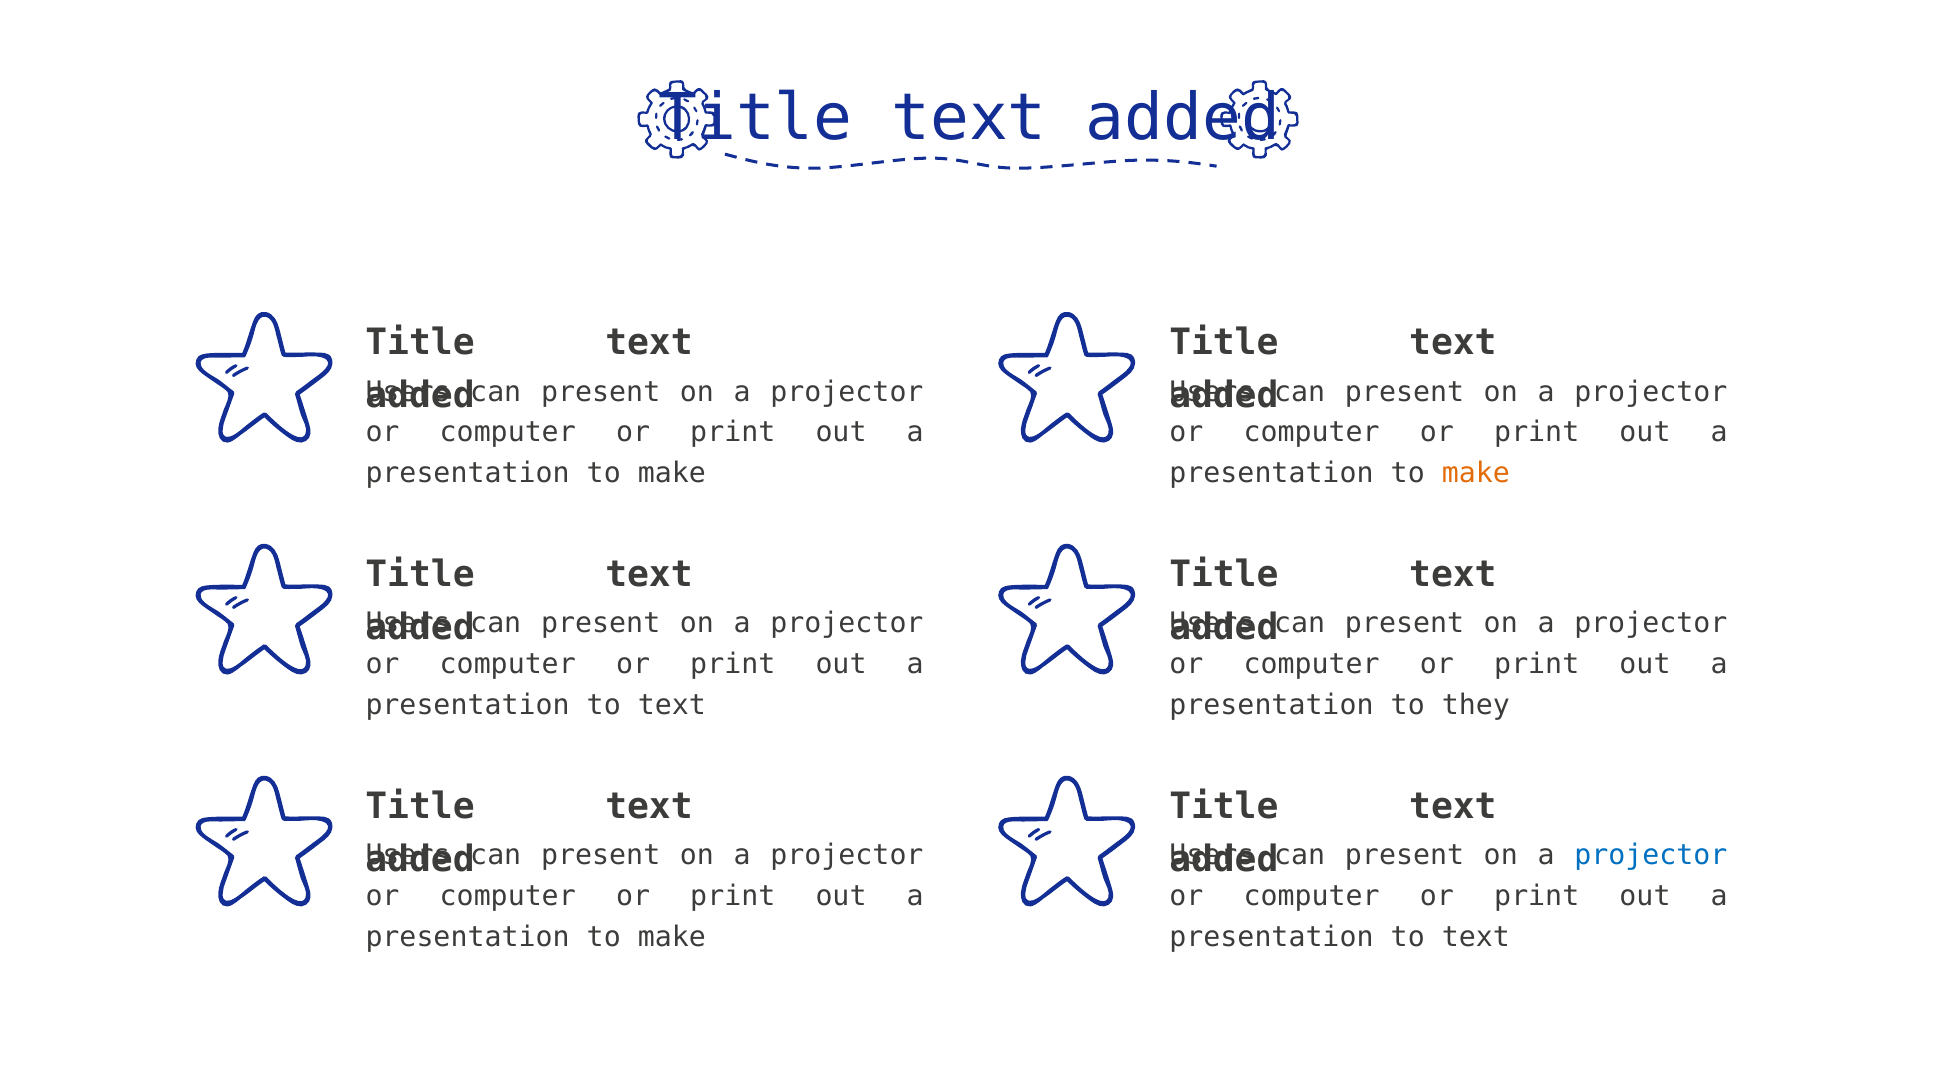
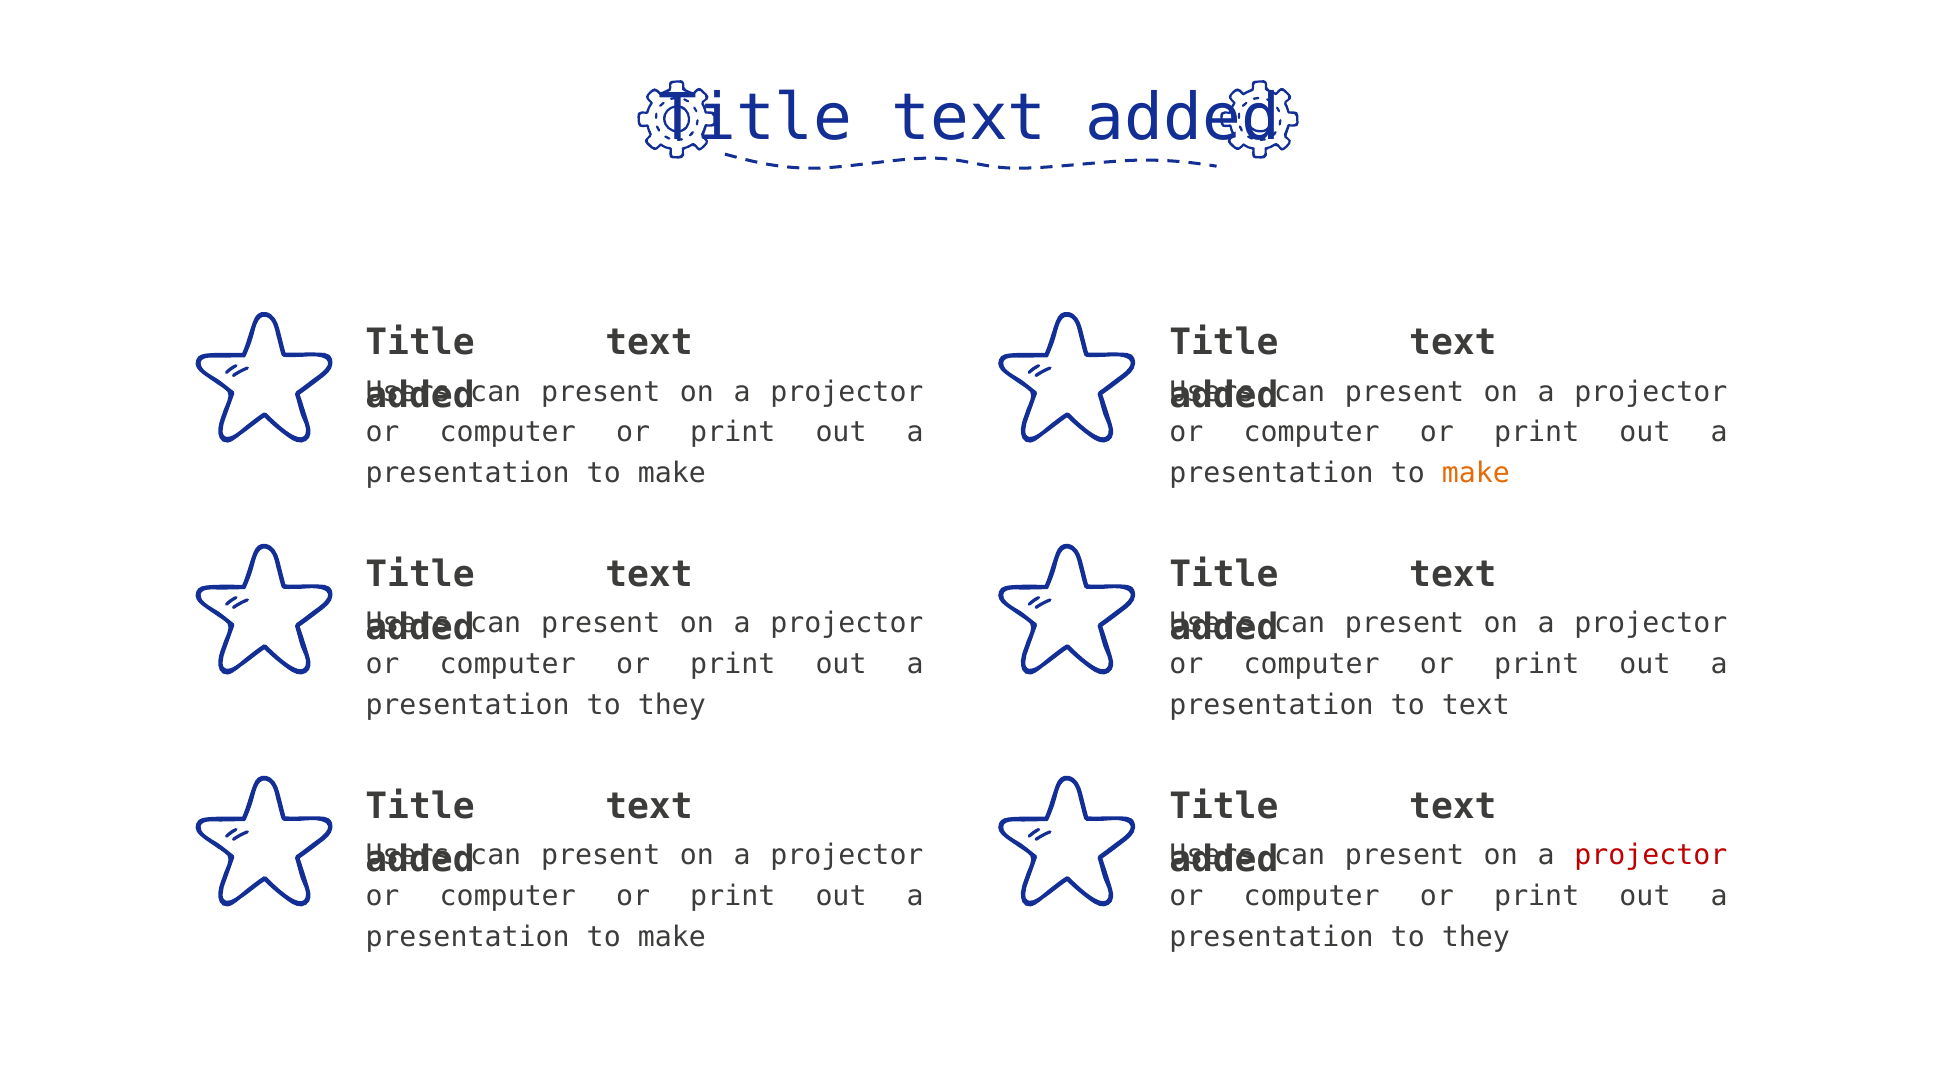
text: text -> they (672, 705)
to they: they -> text (1476, 705)
projector colour: blue -> red (1651, 856)
text: text -> they (1476, 937)
